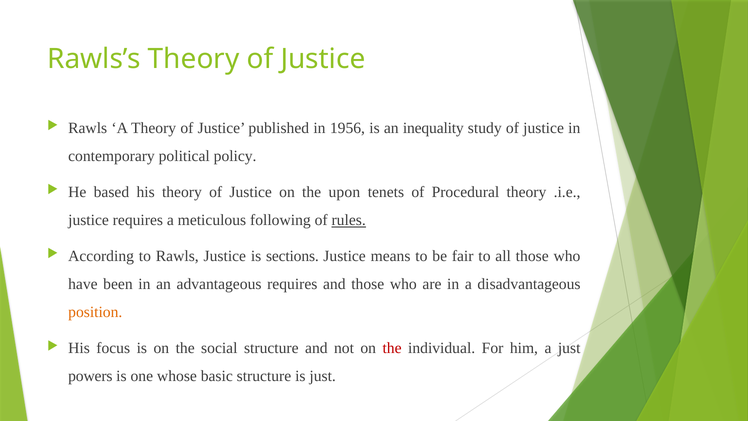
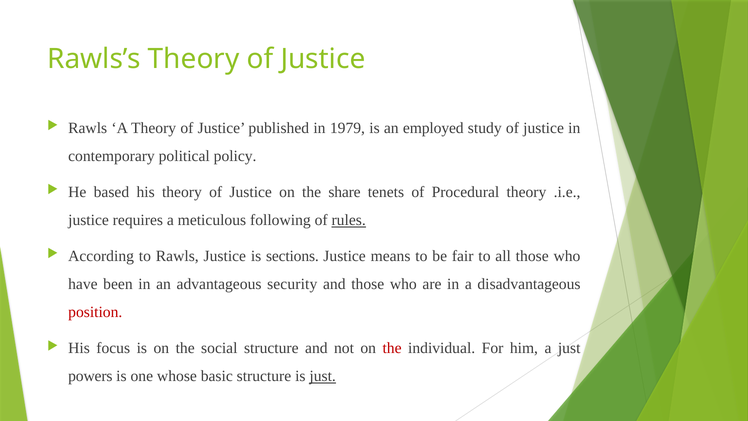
1956: 1956 -> 1979 (347, 128)
inequality: inequality -> employed (433, 128)
upon: upon -> share (345, 192)
advantageous requires: requires -> security (292, 284)
position colour: orange -> red (95, 312)
just underline: none -> present (323, 376)
